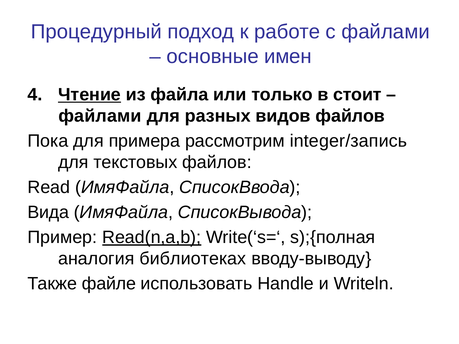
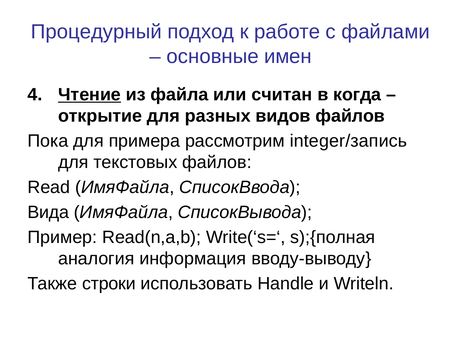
только: только -> считан (282, 95)
стоит: стоит -> когда (357, 95)
файлами: файлами -> открытие (100, 116)
Read(n,a,b underline: present -> none (152, 237)
библиотеках: библиотеках -> информация (193, 259)
файле: файле -> строки (109, 284)
